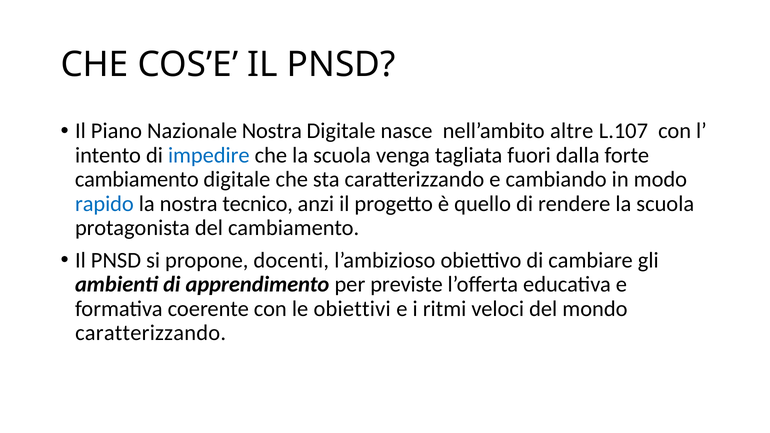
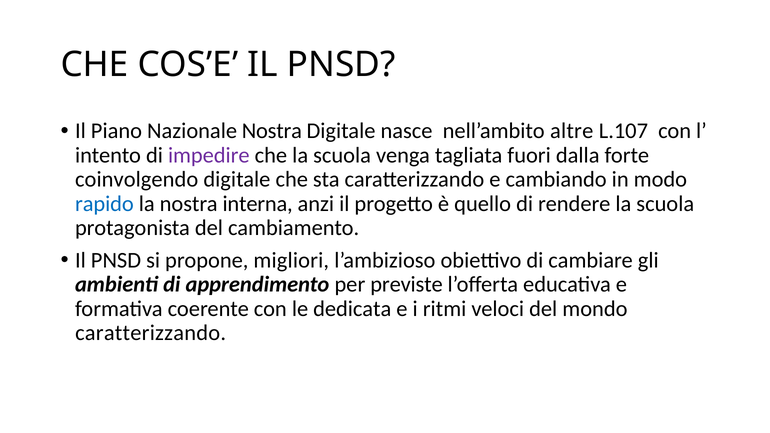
impedire colour: blue -> purple (209, 155)
cambiamento: cambiamento -> coinvolgendo (137, 180)
tecnico: tecnico -> interna (258, 204)
docenti: docenti -> migliori (291, 260)
obiettivi: obiettivi -> dedicata (352, 309)
